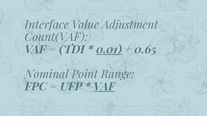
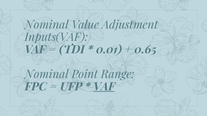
Interface: Interface -> Nominal (47, 25)
Count(VAF: Count(VAF -> Inputs(VAF (56, 37)
0.01 underline: present -> none (109, 50)
